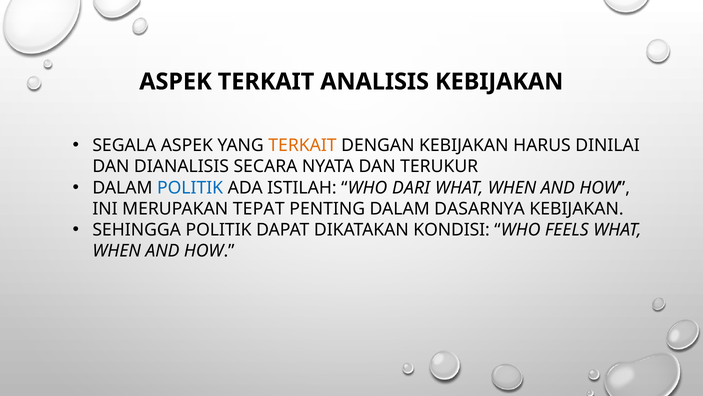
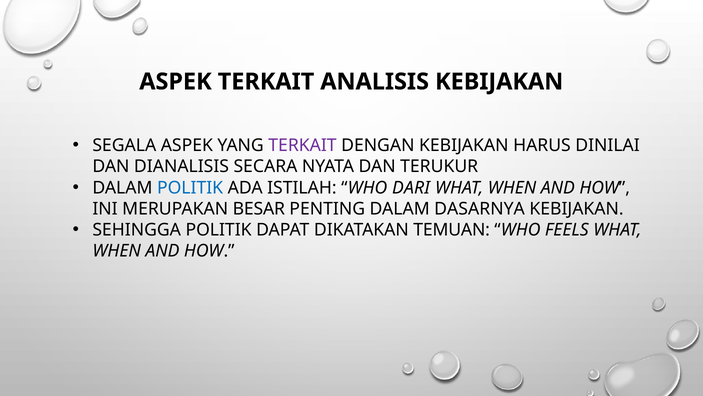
TERKAIT colour: orange -> purple (302, 145)
TEPAT: TEPAT -> BESAR (259, 209)
KONDISI: KONDISI -> TEMUAN (452, 230)
